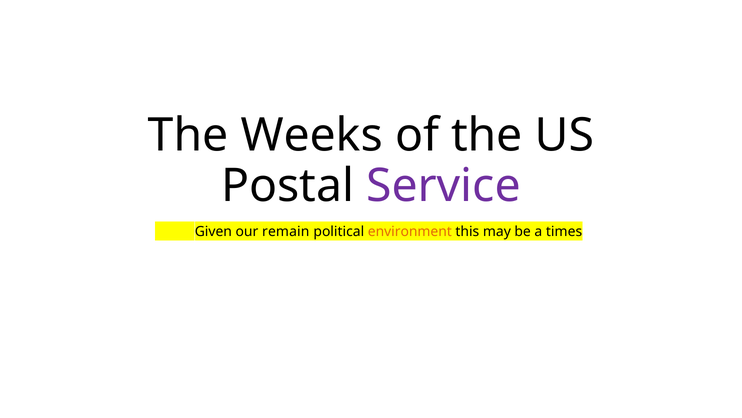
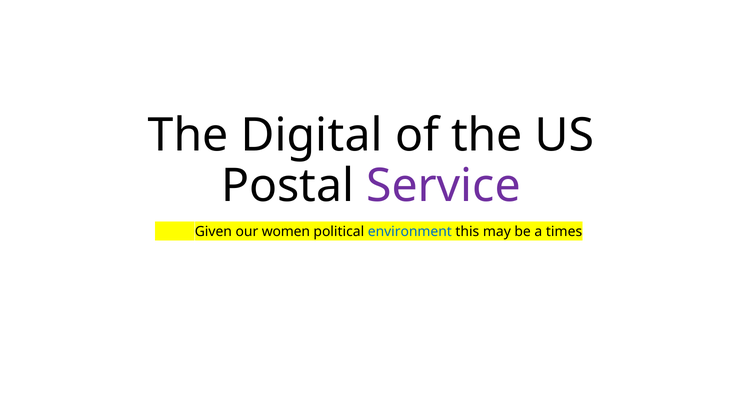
Weeks: Weeks -> Digital (312, 135)
remain: remain -> women (286, 231)
environment colour: orange -> blue (410, 231)
